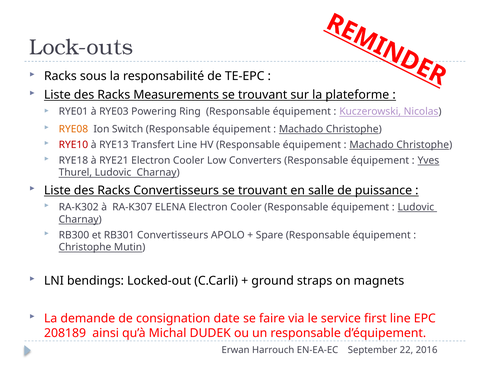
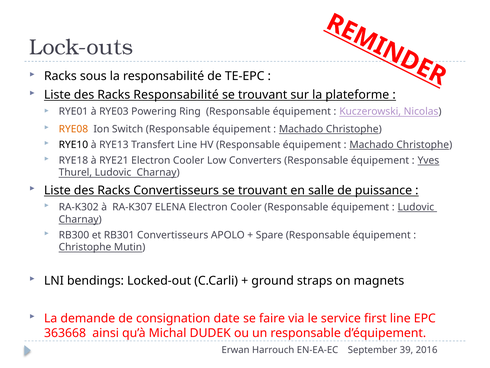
Racks Measurements: Measurements -> Responsabilité (176, 95)
RYE10 colour: red -> black (73, 144)
208189: 208189 -> 363668 (65, 333)
22: 22 -> 39 (406, 349)
